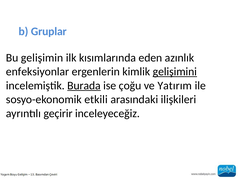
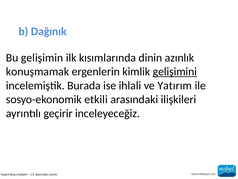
Gruplar: Gruplar -> Dağınık (49, 31)
eden: eden -> dinin (150, 58)
enfeksiyonlar: enfeksiyonlar -> konuşmamak (38, 71)
Burada underline: present -> none (84, 85)
çoğu: çoğu -> ihlali (130, 85)
